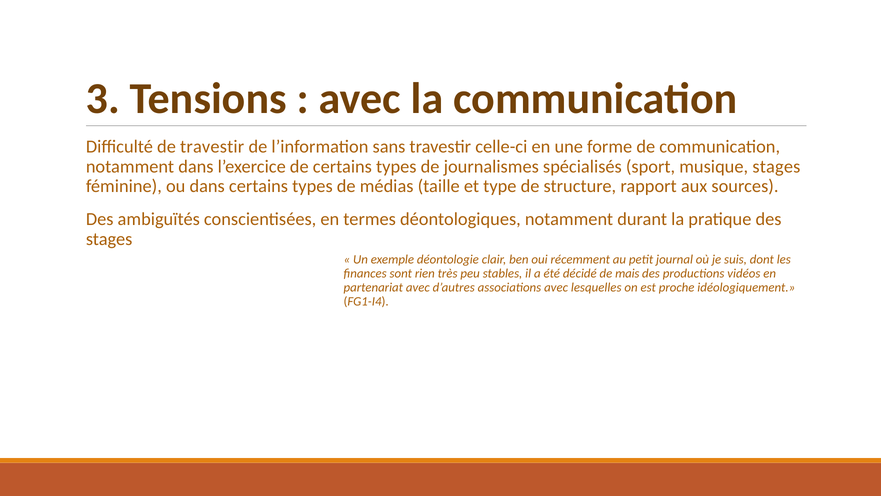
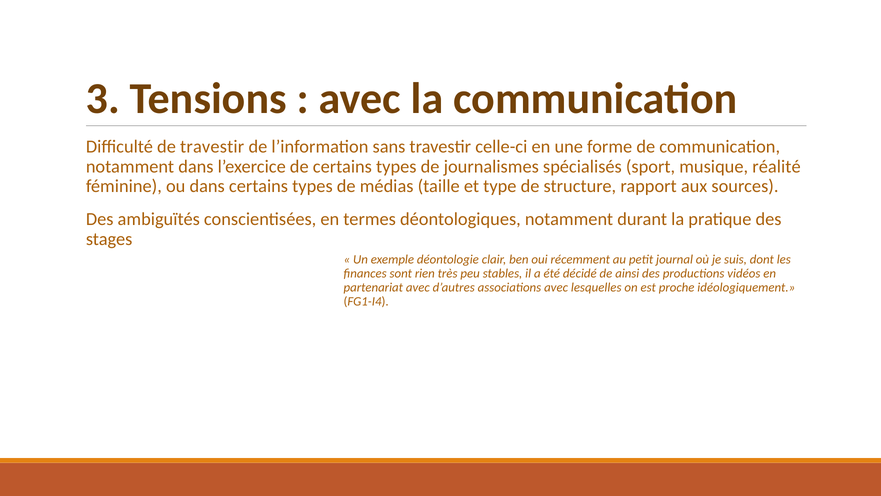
musique stages: stages -> réalité (776, 166)
mais: mais -> ainsi (627, 273)
